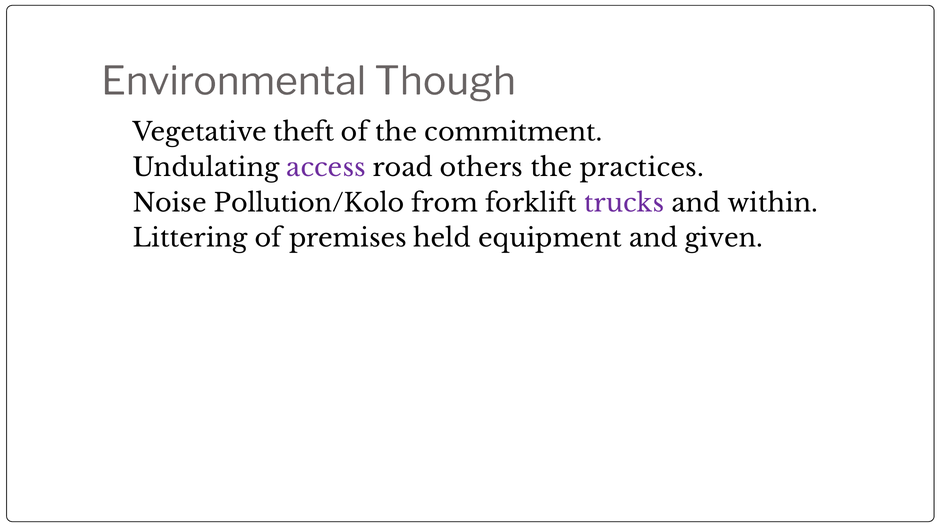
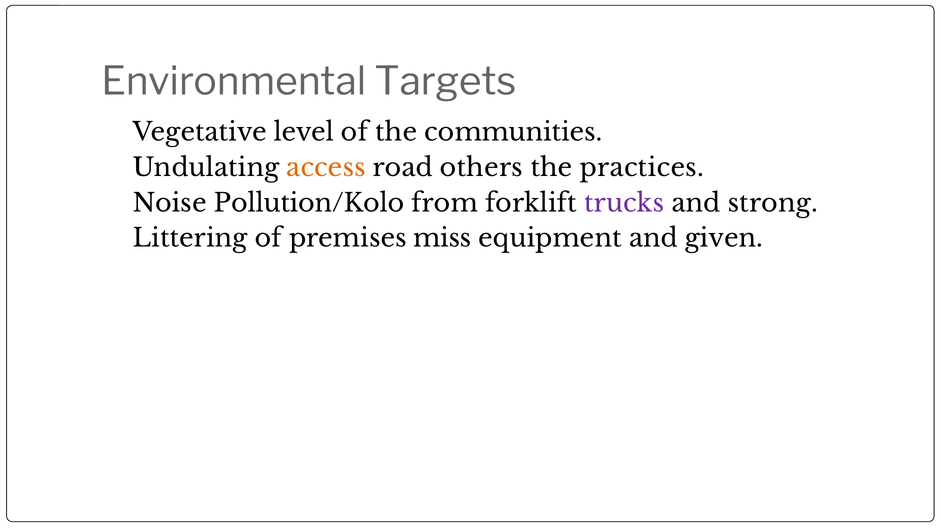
Though: Though -> Targets (445, 82)
theft: theft -> level (304, 132)
commitment: commitment -> communities (514, 132)
access colour: purple -> orange (326, 168)
within: within -> strong (773, 203)
held: held -> miss (442, 239)
